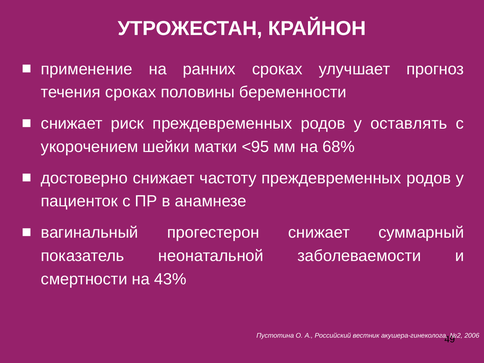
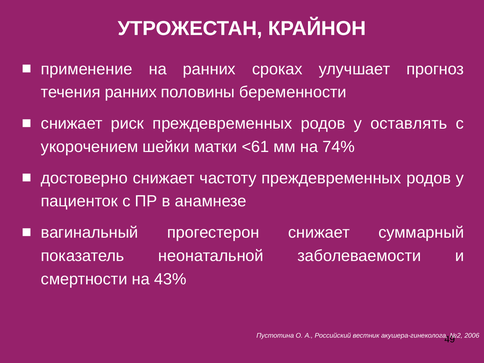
течения сроках: сроках -> ранних (131, 92)
<95: <95 -> <61 (255, 147)
68%: 68% -> 74% (339, 147)
